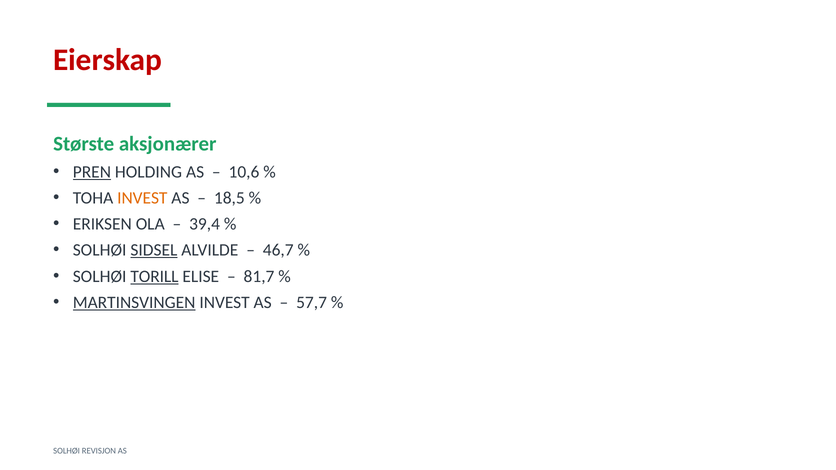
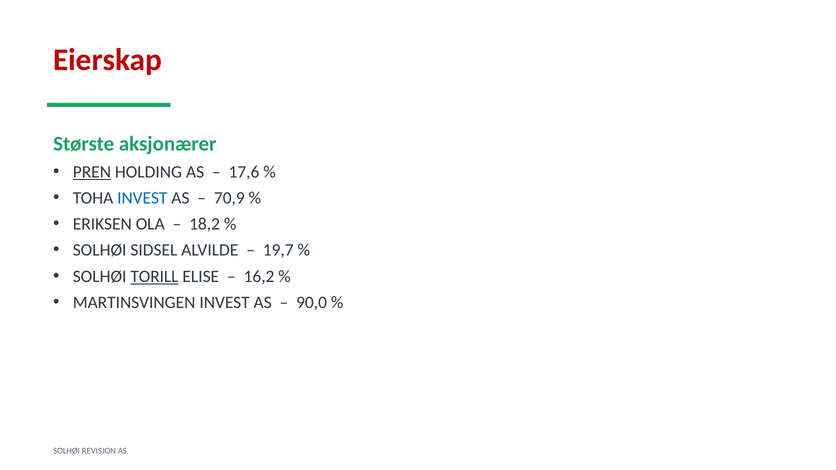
10,6: 10,6 -> 17,6 (244, 172)
INVEST colour: orange -> blue (142, 198)
18,5: 18,5 -> 70,9 (229, 198)
39,4: 39,4 -> 18,2 (205, 224)
SIDSEL underline: present -> none (154, 250)
46,7: 46,7 -> 19,7 (278, 250)
81,7: 81,7 -> 16,2 (259, 276)
MARTINSVINGEN underline: present -> none (134, 303)
57,7: 57,7 -> 90,0 (312, 303)
